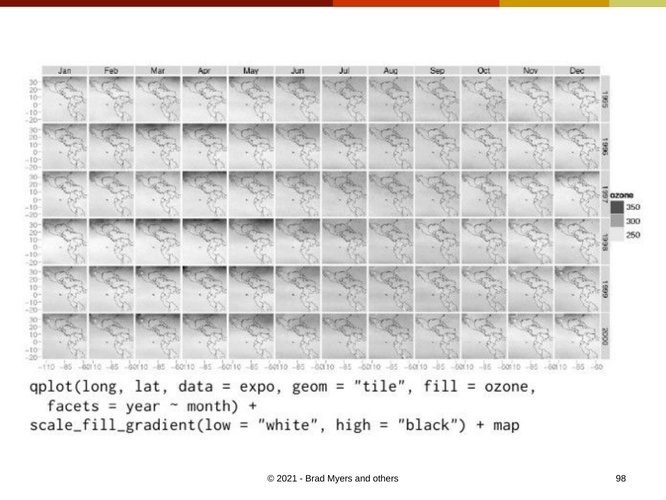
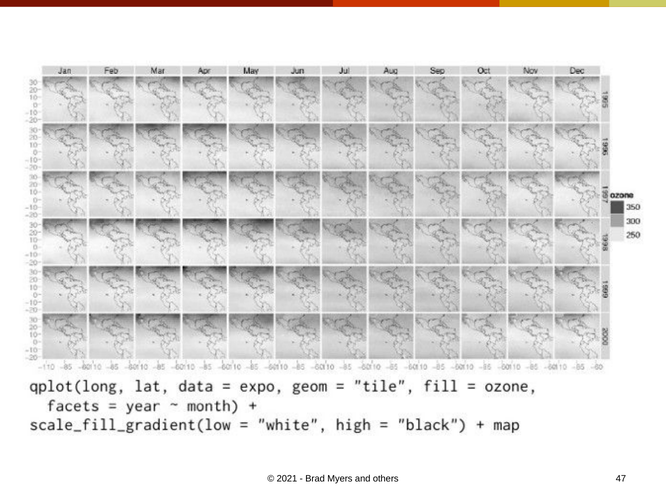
98: 98 -> 47 (621, 478)
